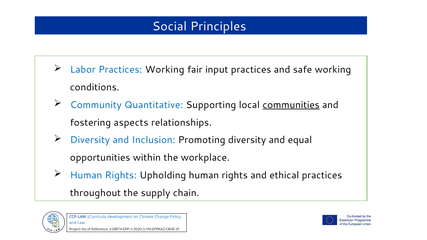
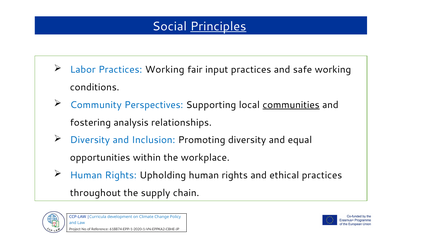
Principles underline: none -> present (218, 26)
Quantitative: Quantitative -> Perspectives (154, 105)
aspects: aspects -> analysis (131, 123)
